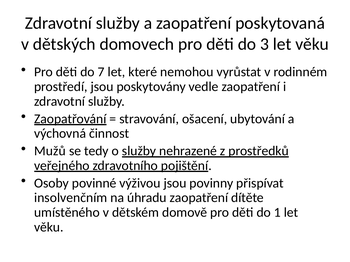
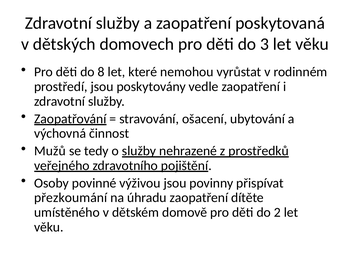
7: 7 -> 8 (101, 72)
insolvenčním: insolvenčním -> přezkoumání (71, 198)
1: 1 -> 2 (277, 213)
